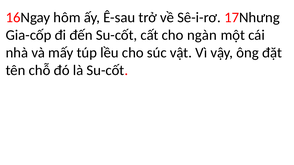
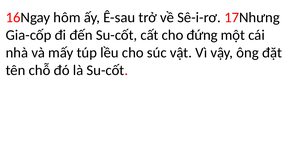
ngàn: ngàn -> đứng (202, 35)
